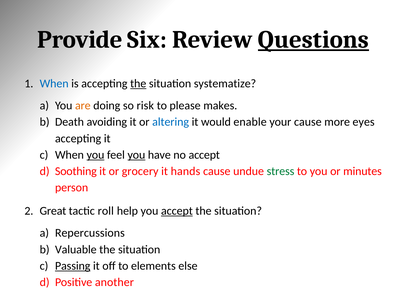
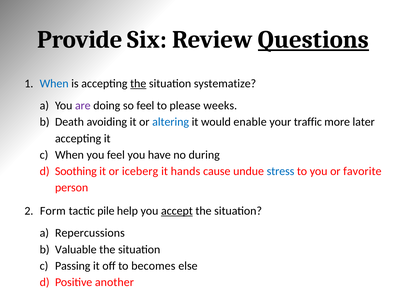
are colour: orange -> purple (83, 105)
so risk: risk -> feel (145, 105)
makes: makes -> weeks (220, 105)
your cause: cause -> traffic (308, 122)
eyes: eyes -> later (364, 122)
you underline: present -> none (95, 155)
you underline: present -> none (136, 155)
no accept: accept -> during (204, 155)
grocery: grocery -> iceberg (140, 171)
stress colour: green -> blue (281, 171)
minutes: minutes -> favorite (362, 171)
Great: Great -> Form (53, 210)
roll: roll -> pile (106, 210)
Passing underline: present -> none (73, 265)
elements: elements -> becomes (153, 265)
